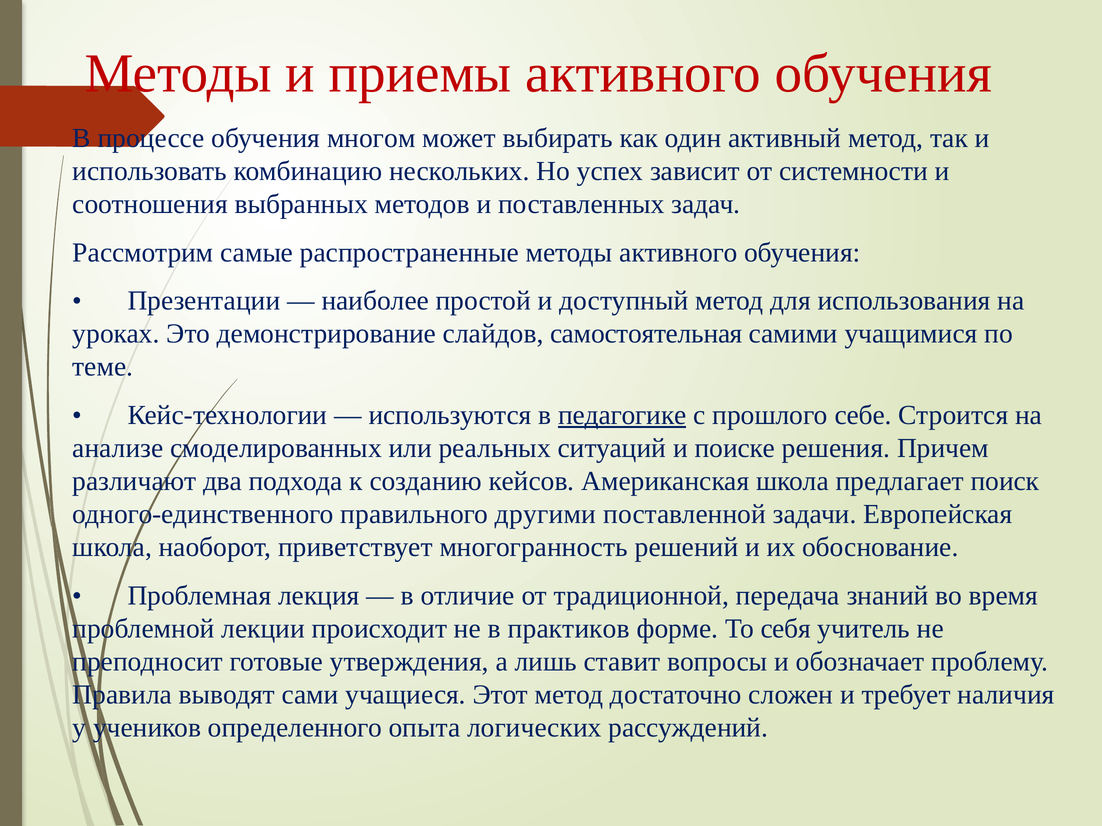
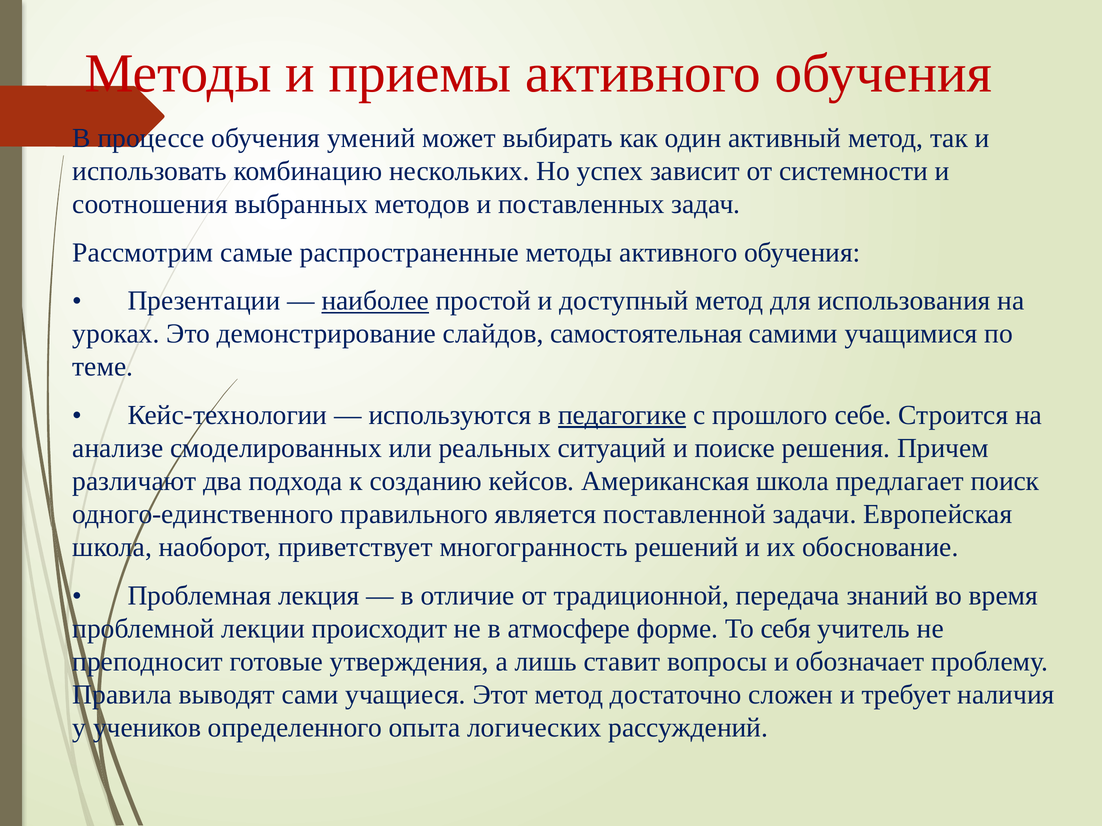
многом: многом -> умений (371, 138)
наиболее underline: none -> present (375, 301)
другими: другими -> является (546, 515)
практиков: практиков -> атмосфере (569, 629)
